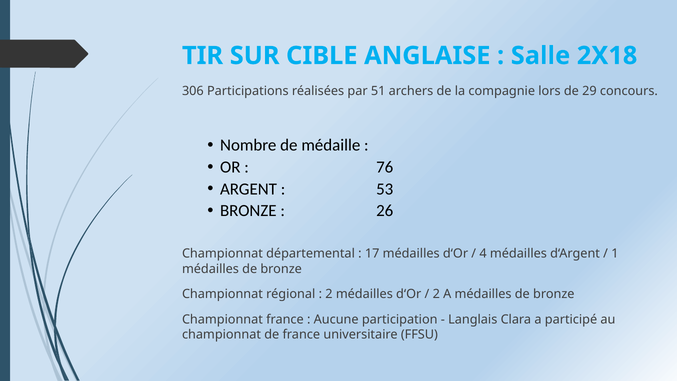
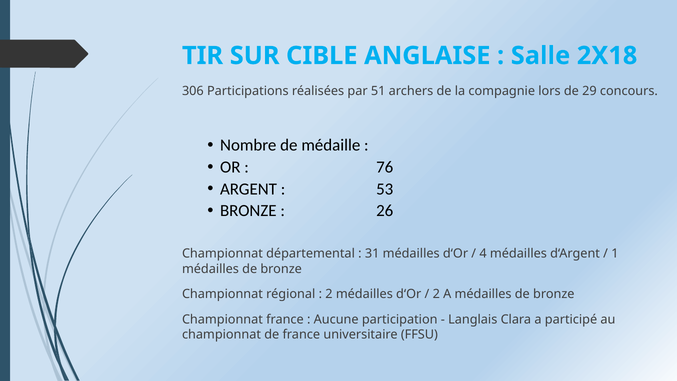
17: 17 -> 31 (372, 254)
